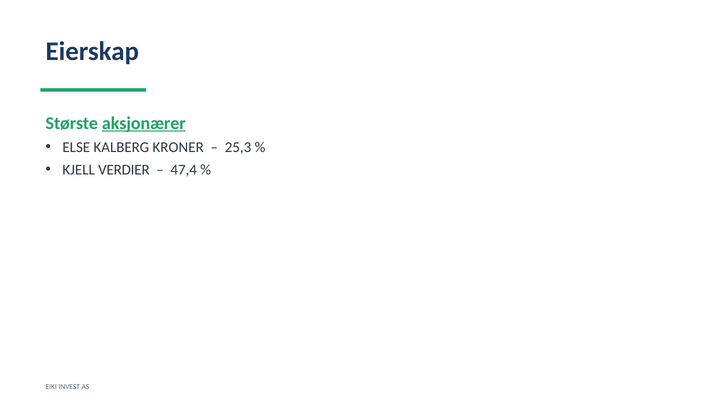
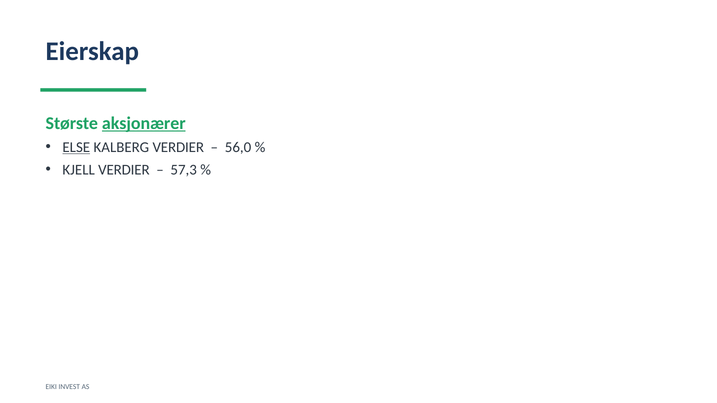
ELSE underline: none -> present (76, 147)
KALBERG KRONER: KRONER -> VERDIER (178, 147)
25,3: 25,3 -> 56,0 (238, 147)
47,4: 47,4 -> 57,3 (184, 170)
